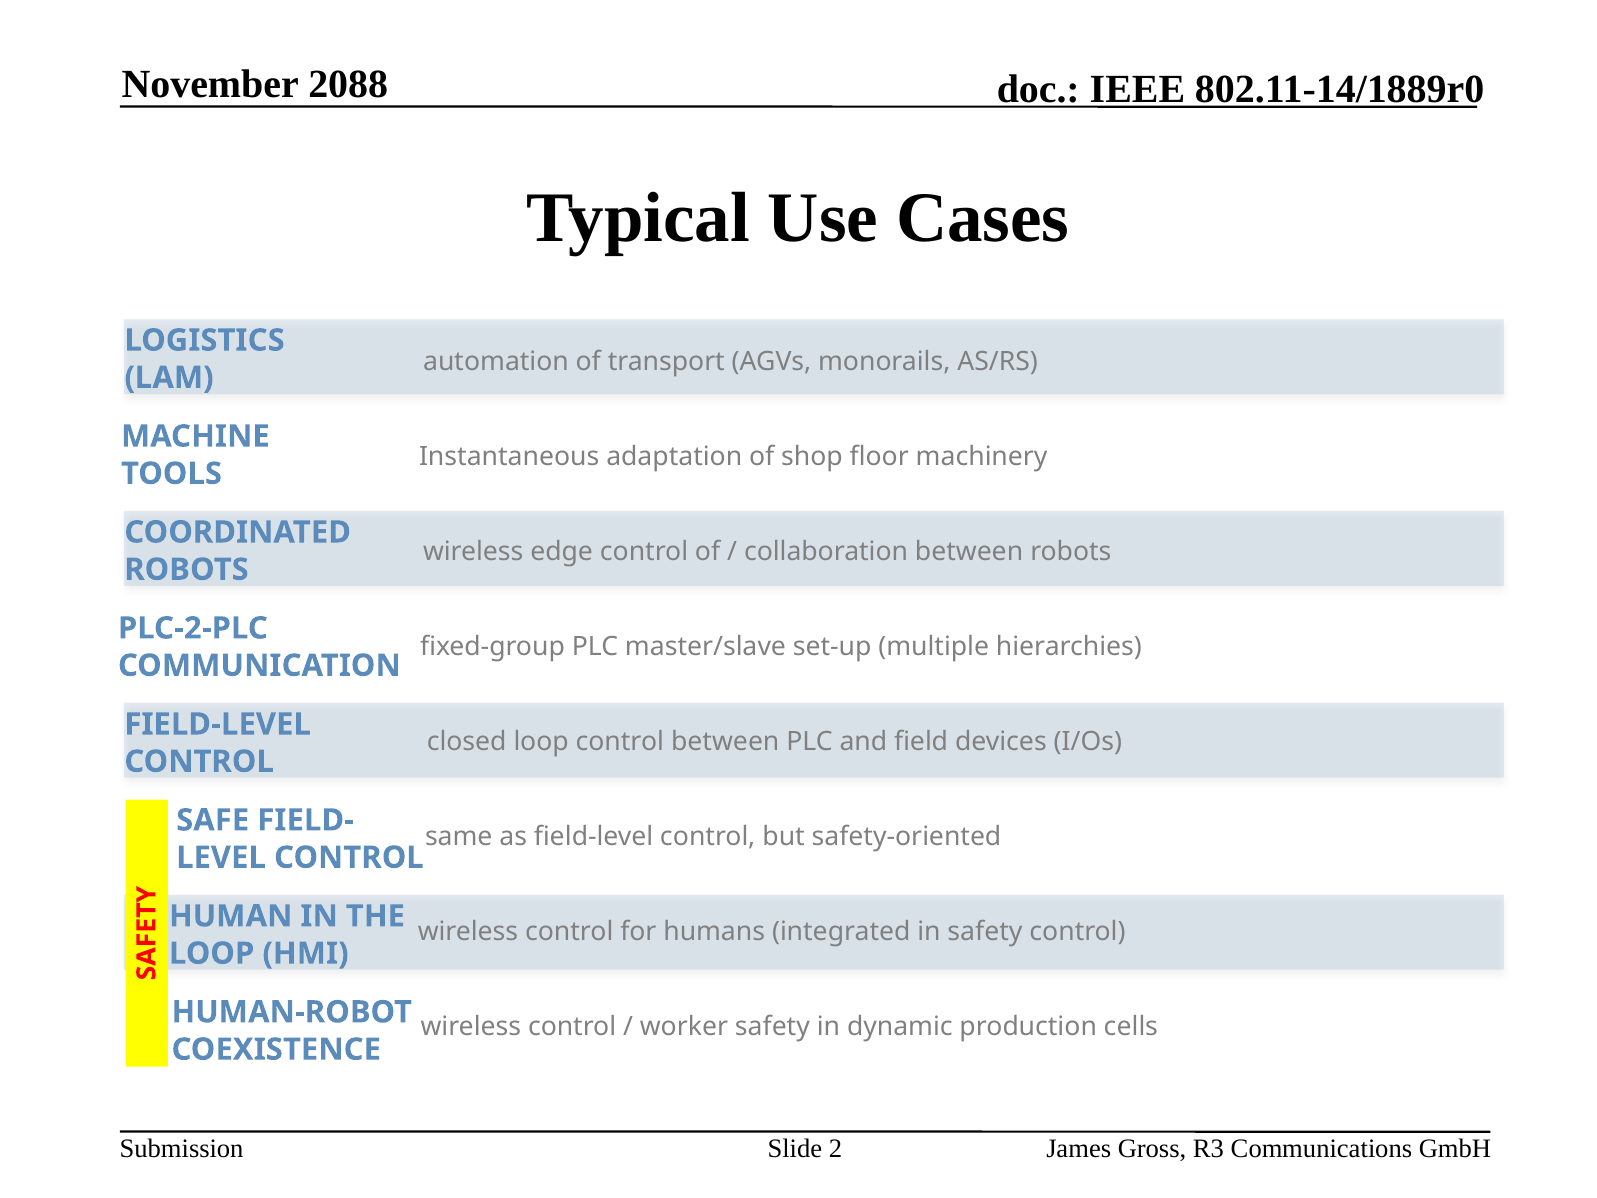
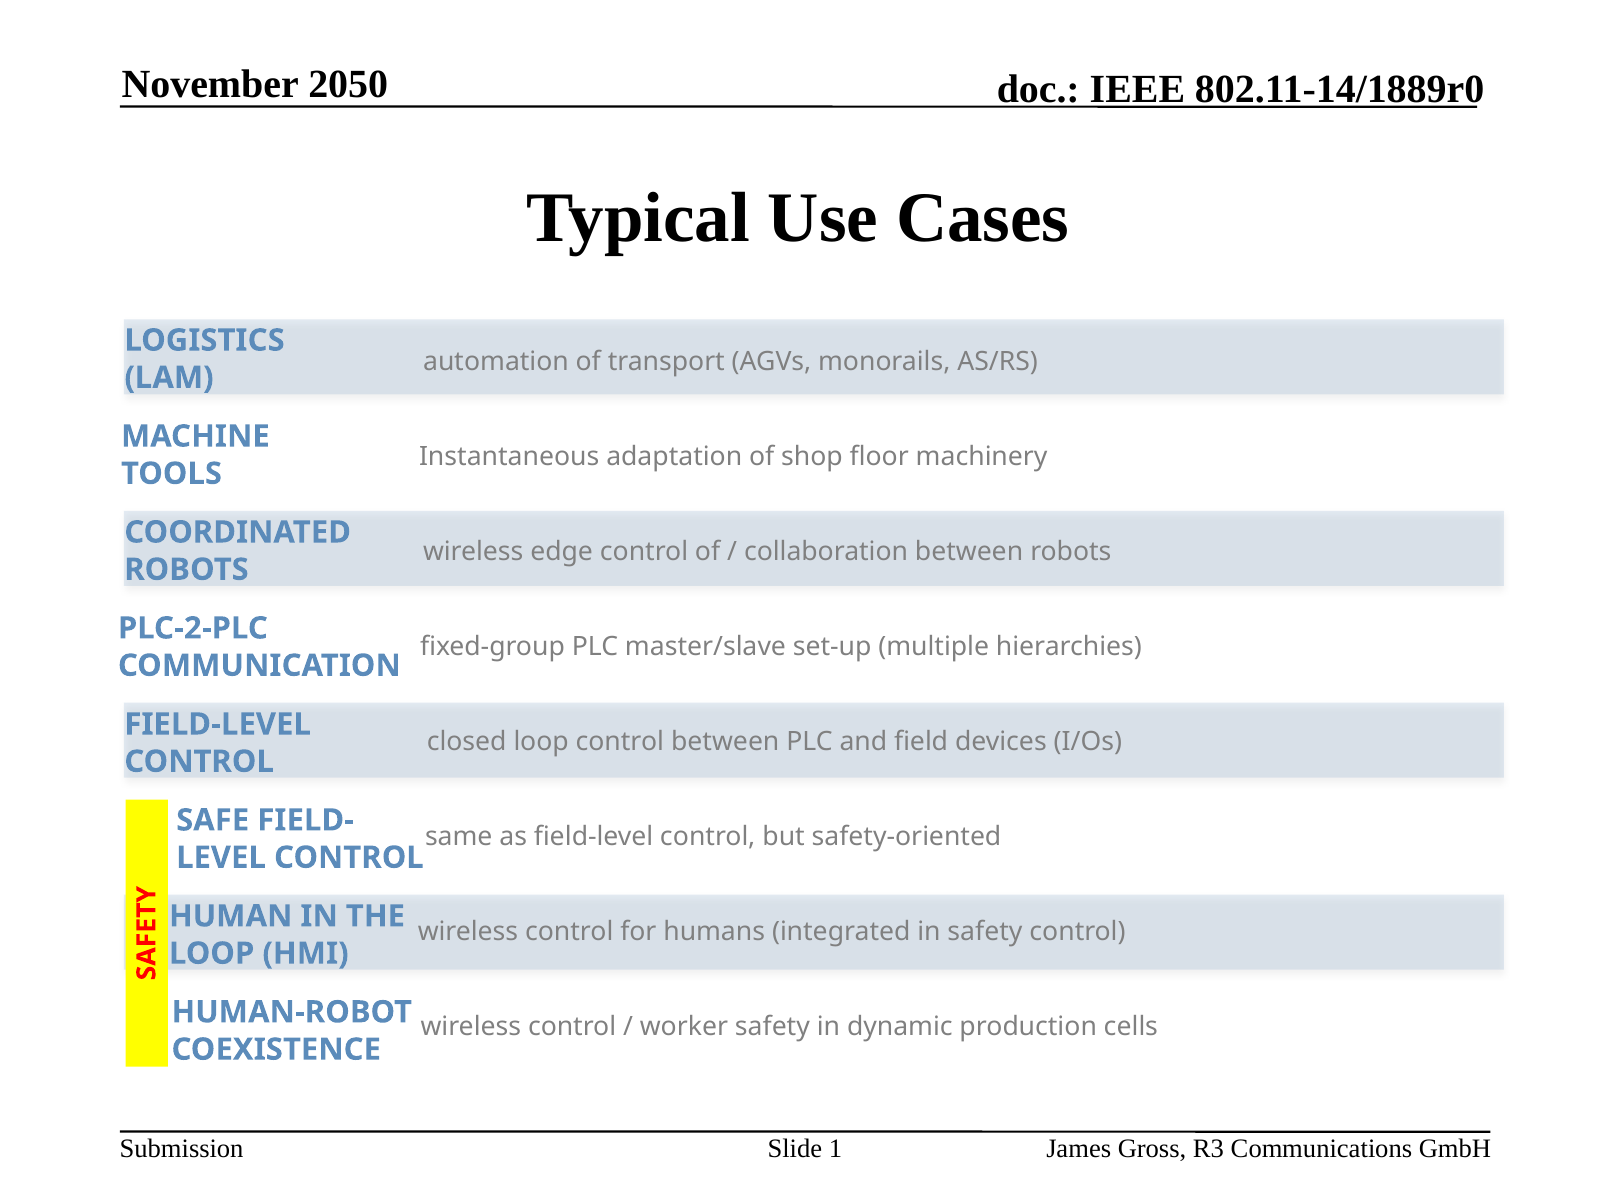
2088: 2088 -> 2050 (348, 85)
2: 2 -> 1 (836, 1149)
